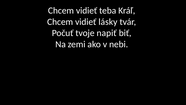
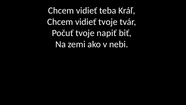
vidieť lásky: lásky -> tvoje (108, 22)
